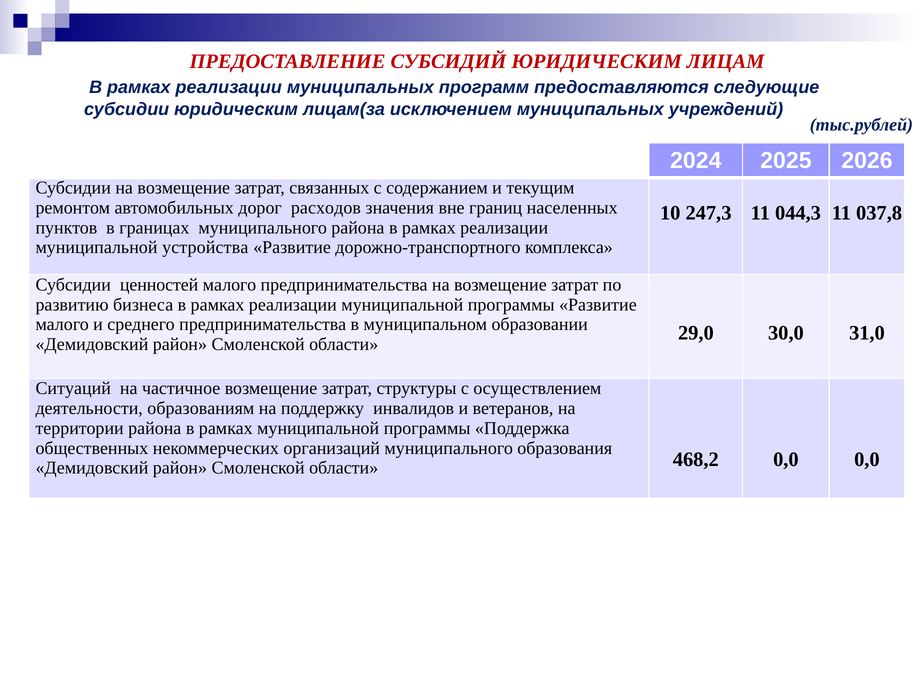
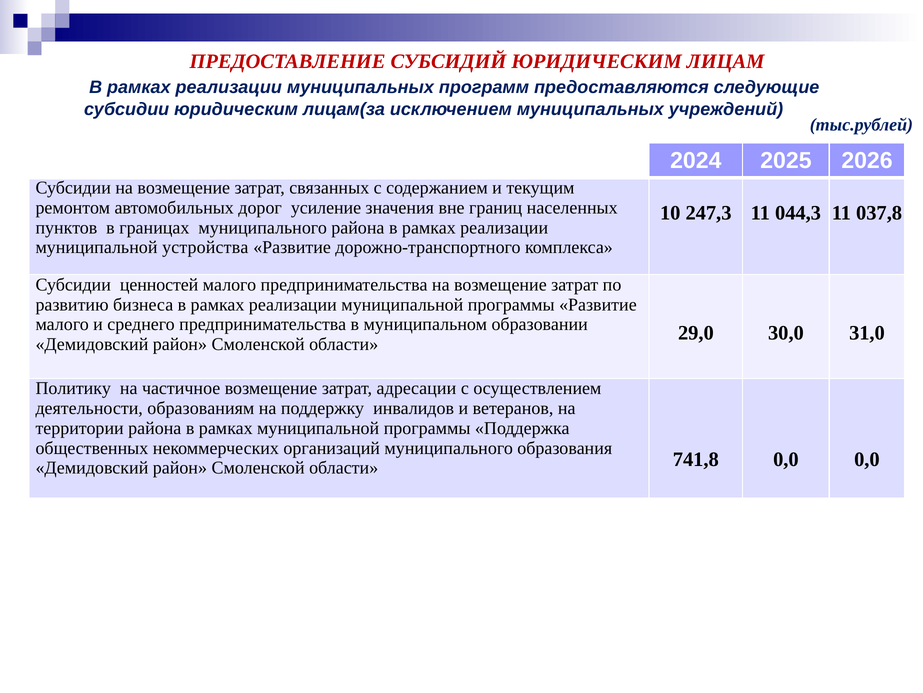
расходов: расходов -> усиление (326, 208)
Ситуаций: Ситуаций -> Политику (73, 388)
структуры: структуры -> адресации (416, 388)
468,2: 468,2 -> 741,8 (696, 459)
